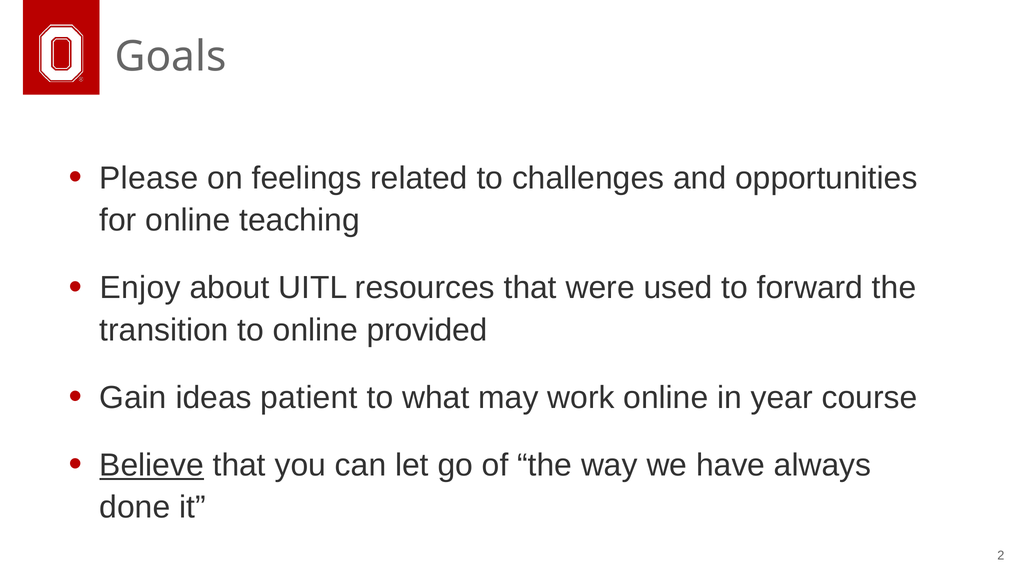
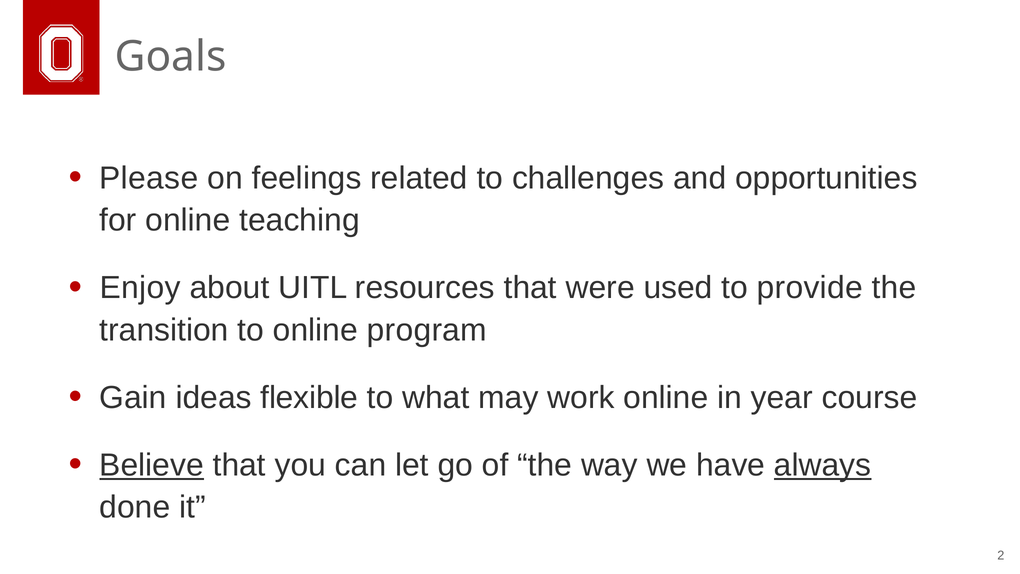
forward: forward -> provide (810, 288)
provided: provided -> program (427, 330)
patient: patient -> flexible (309, 397)
always underline: none -> present (823, 465)
